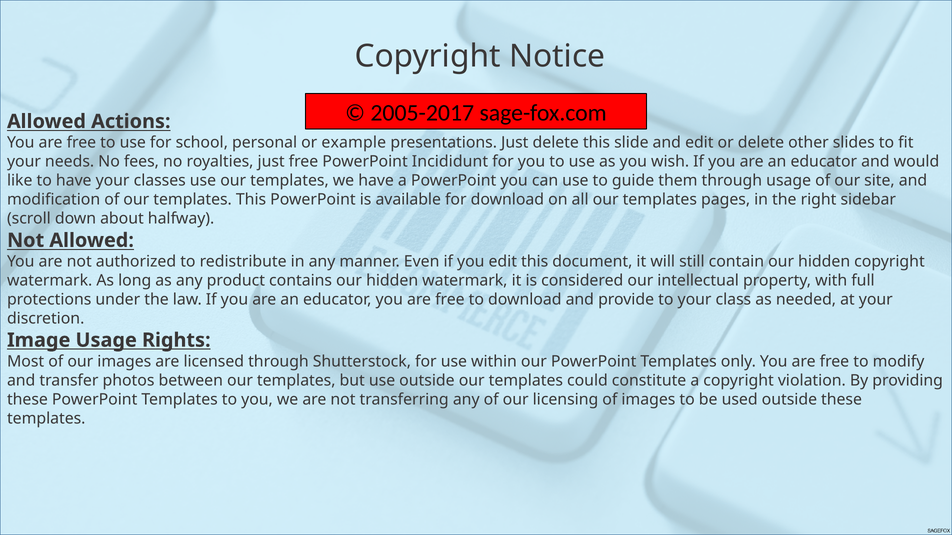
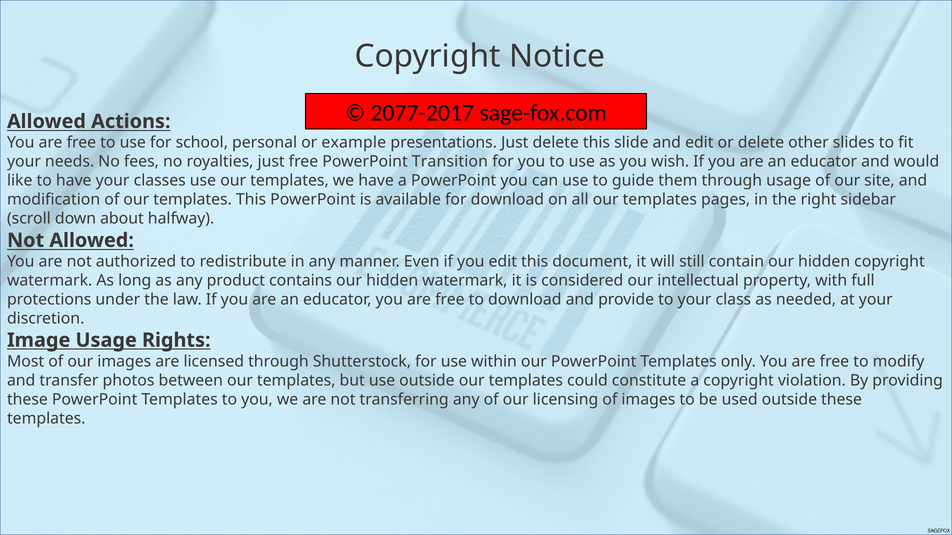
2005-2017: 2005-2017 -> 2077-2017 (422, 113)
Incididunt: Incididunt -> Transition (450, 162)
